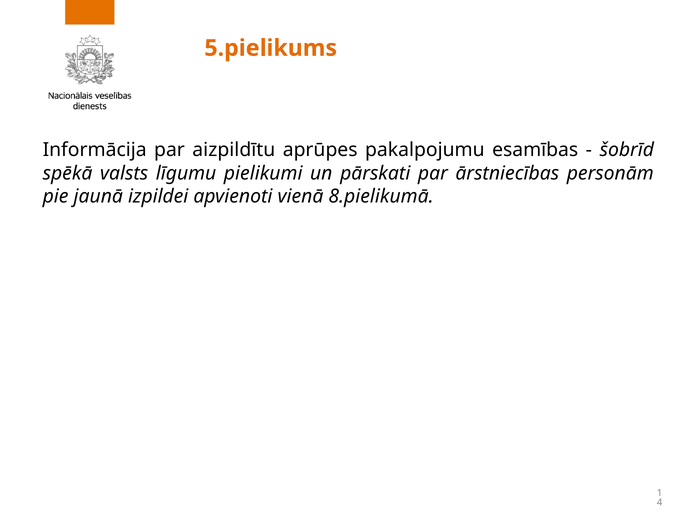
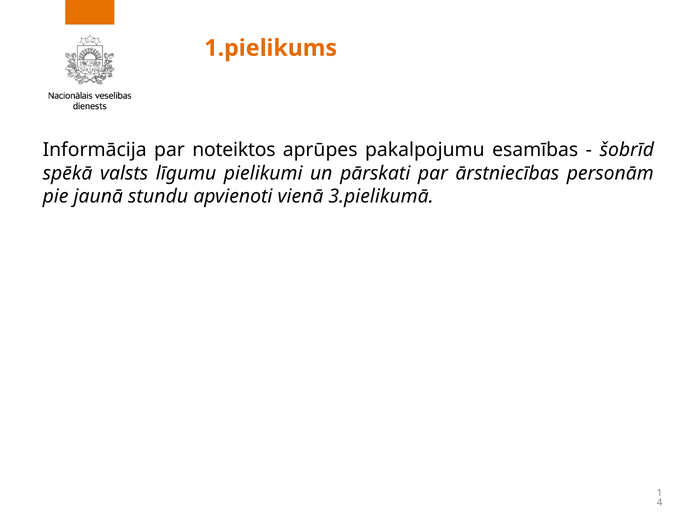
5.pielikums: 5.pielikums -> 1.pielikums (271, 48)
aizpildītu: aizpildītu -> noteiktos (234, 150)
izpildei: izpildei -> stundu (158, 196)
8.pielikumā: 8.pielikumā -> 3.pielikumā (381, 196)
